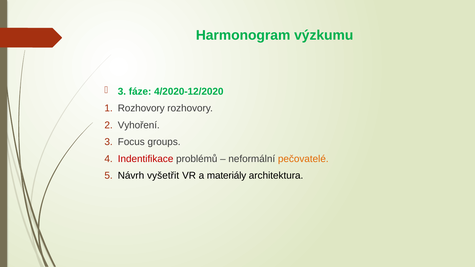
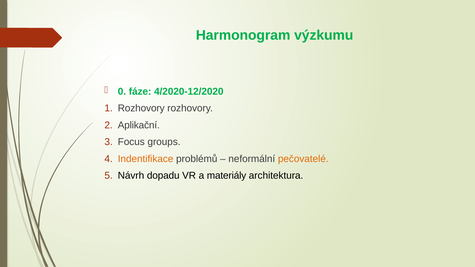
3: 3 -> 0 (122, 92)
Vyhoření: Vyhoření -> Aplikační (139, 125)
Indentifikace colour: red -> orange (146, 159)
vyšetřit: vyšetřit -> dopadu (163, 176)
